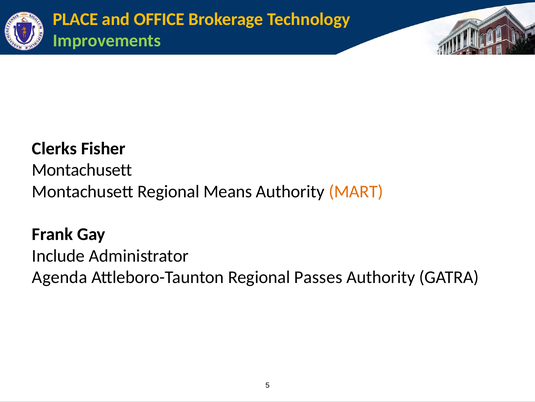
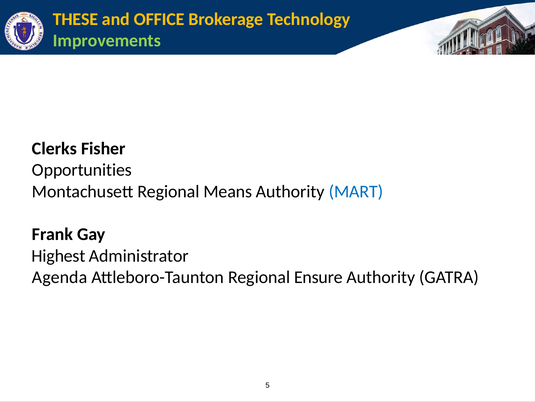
PLACE: PLACE -> THESE (76, 19)
Montachusett: Montachusett -> Opportunities (82, 170)
MART colour: orange -> blue (356, 191)
Include: Include -> Highest (58, 255)
Passes: Passes -> Ensure (318, 277)
